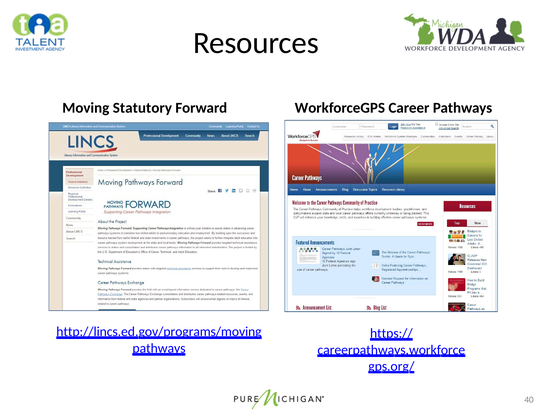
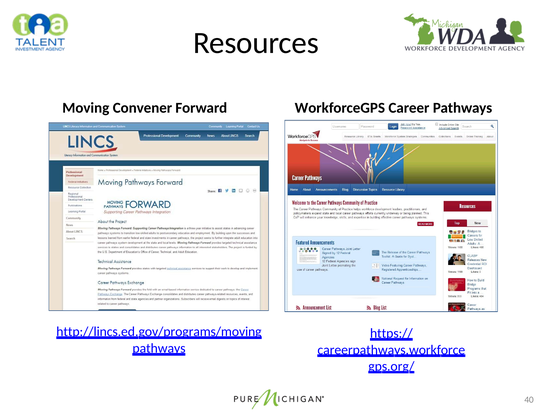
Statutory: Statutory -> Convener (142, 108)
